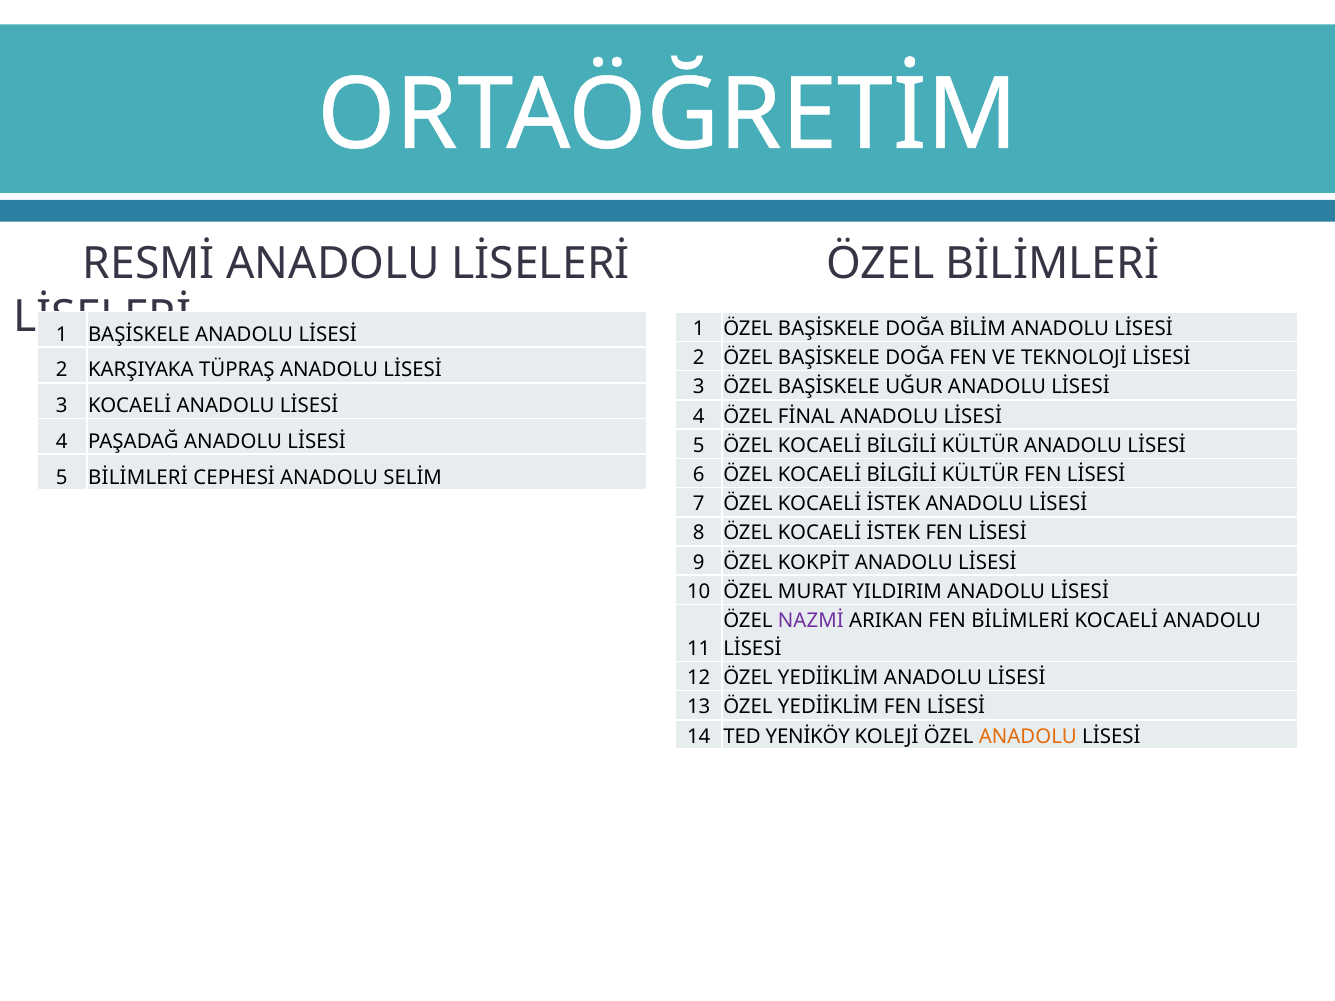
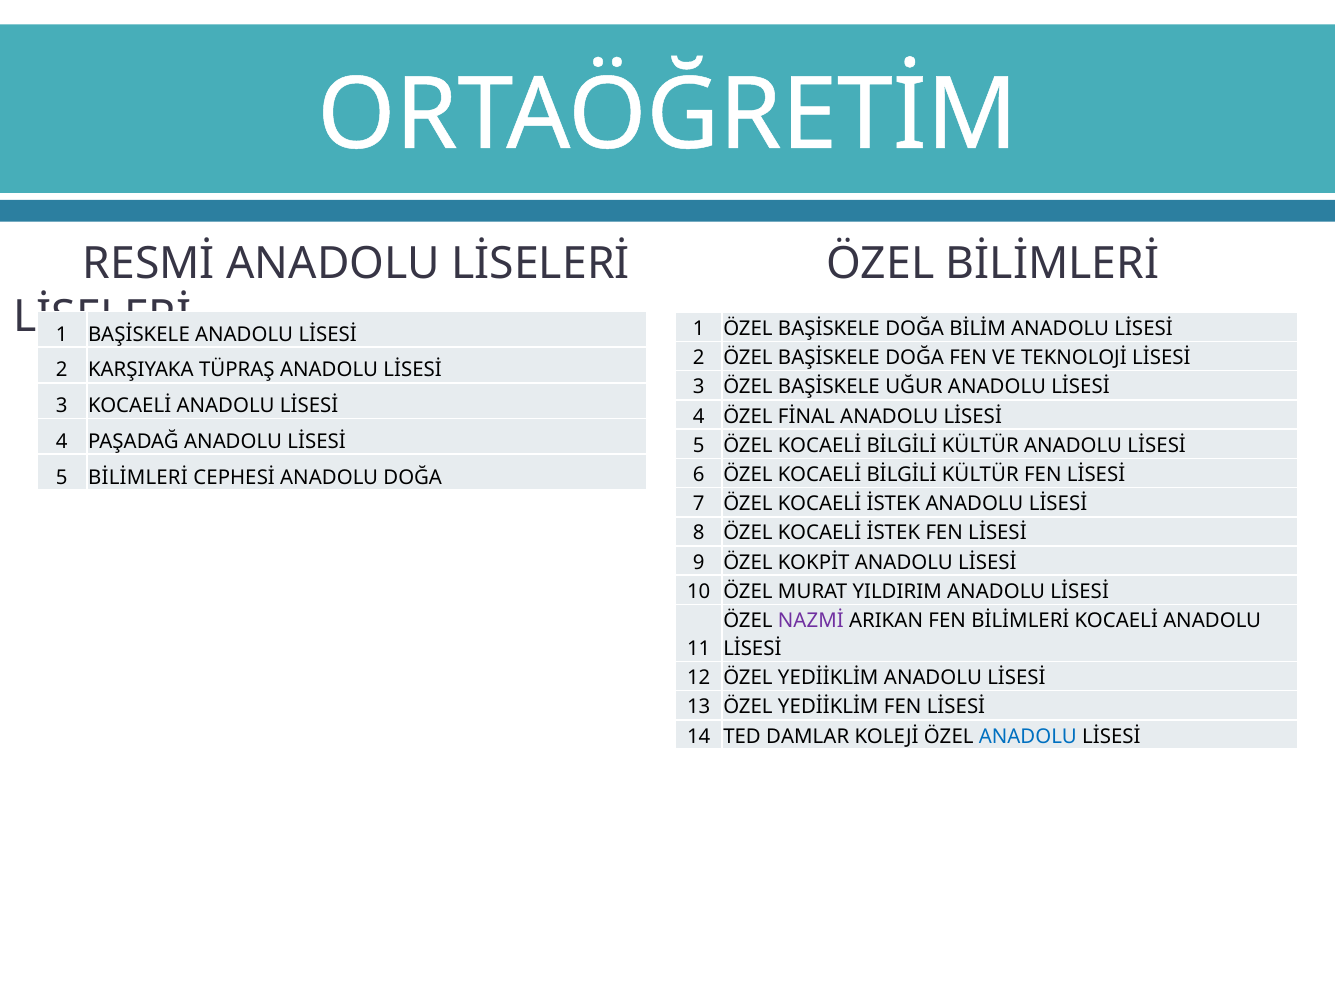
ANADOLU SELİM: SELİM -> DOĞA (413, 477)
YENİKÖY: YENİKÖY -> DAMLAR (808, 737)
ANADOLU colour: orange -> blue (1028, 737)
